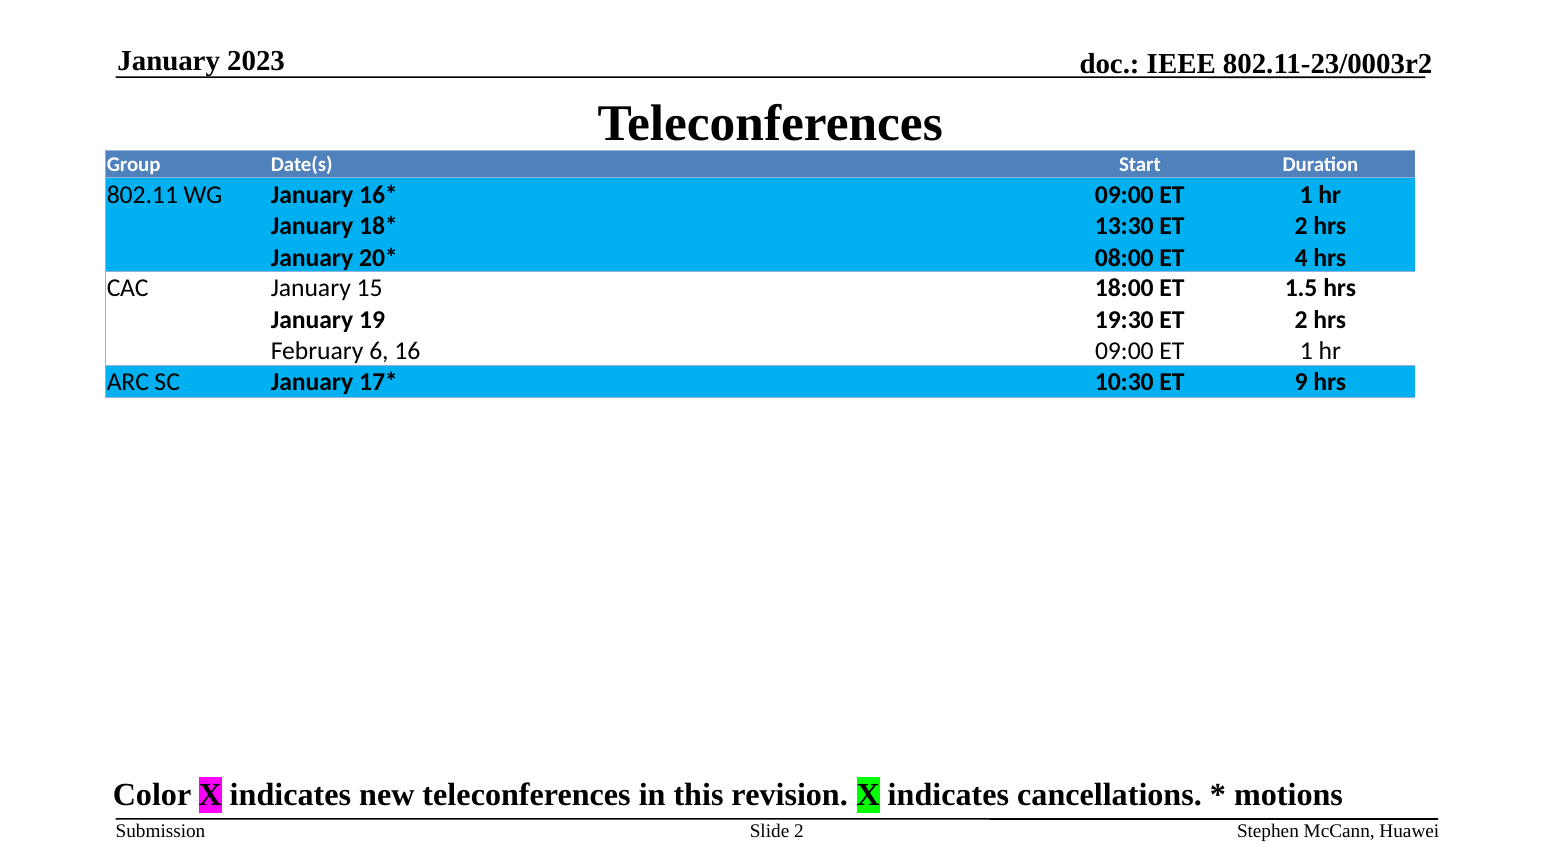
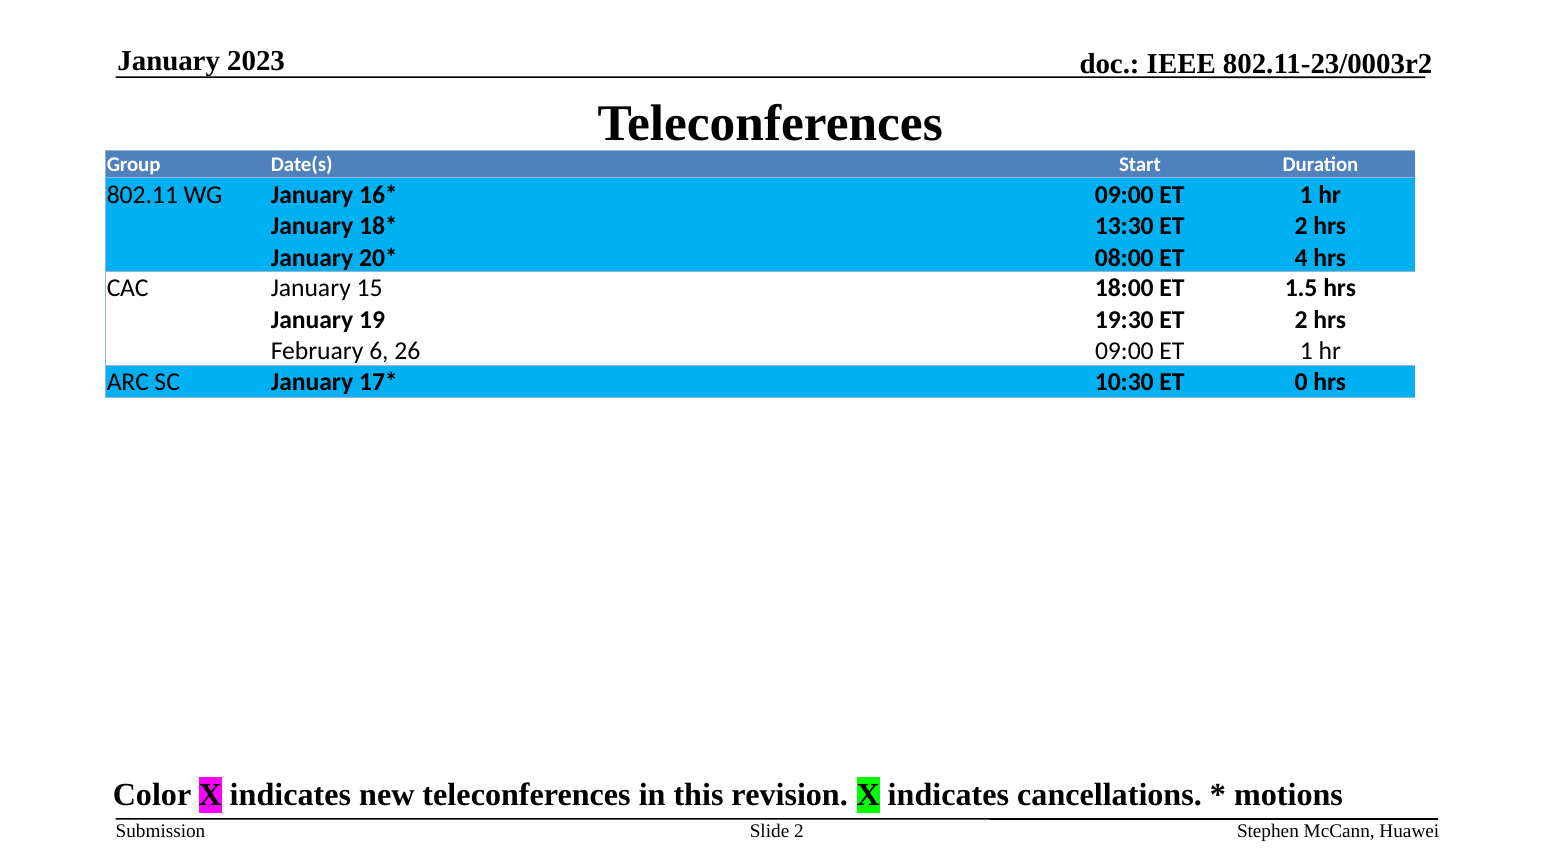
16: 16 -> 26 (407, 351)
9: 9 -> 0 (1301, 382)
